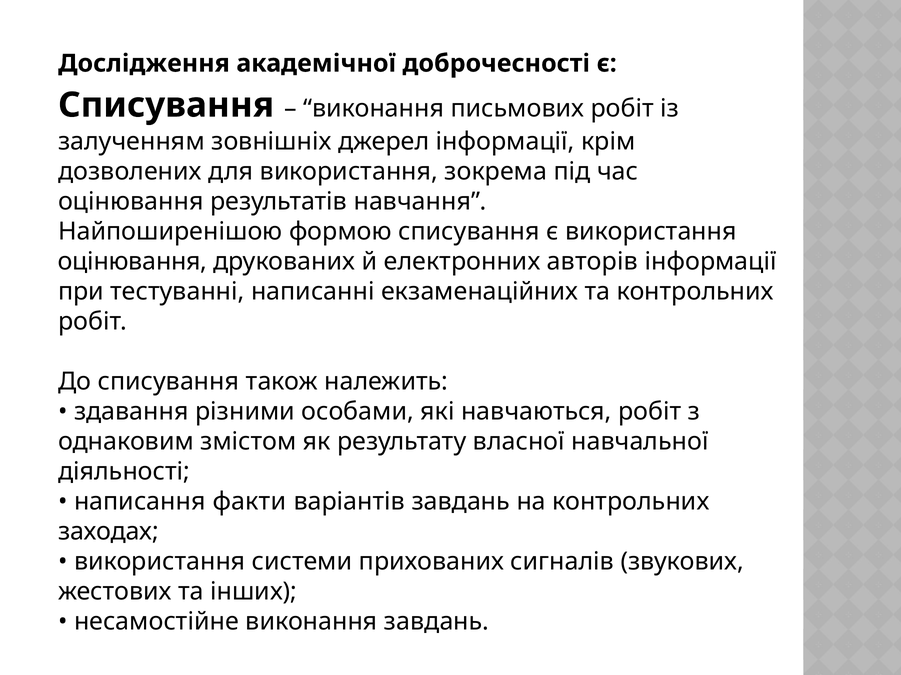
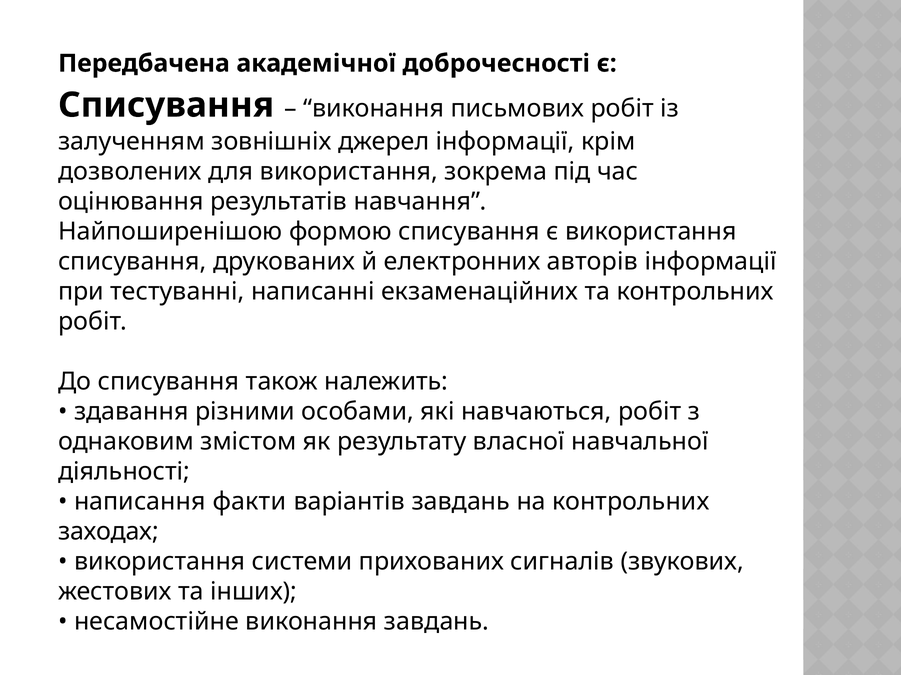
Дослідження: Дослідження -> Передбачена (144, 63)
оцінювання: оцінювання -> списування (132, 262)
